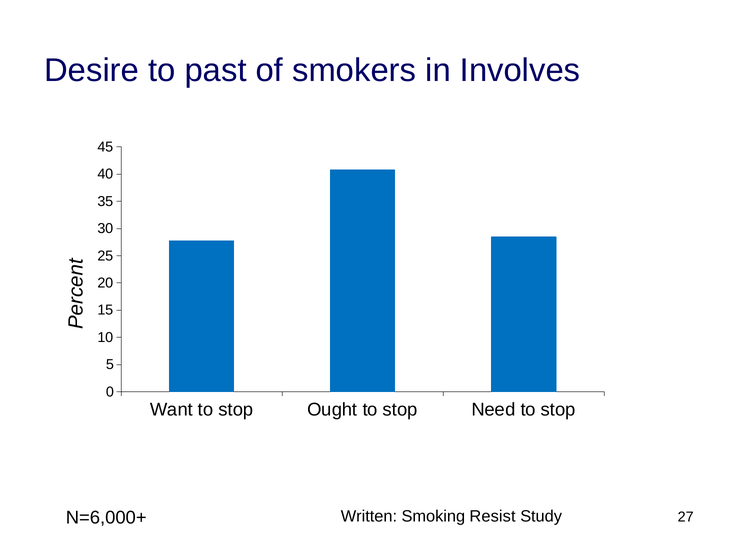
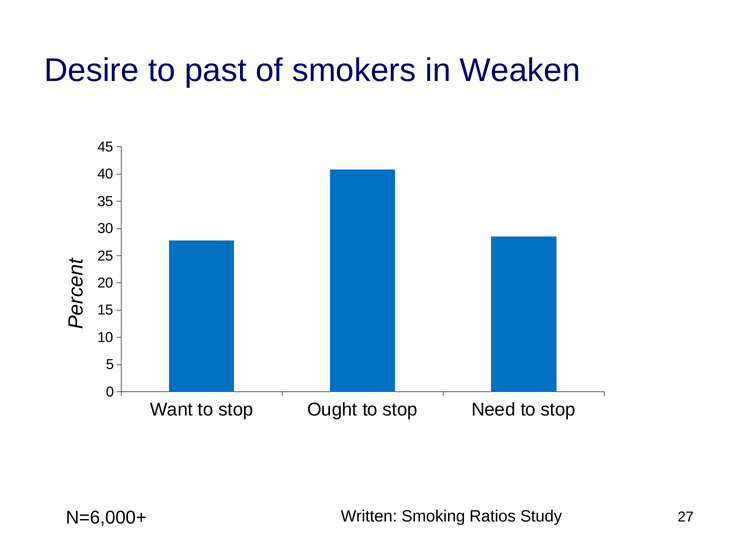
Involves: Involves -> Weaken (520, 71)
Resist: Resist -> Ratios (493, 517)
